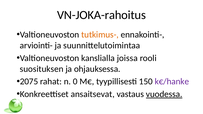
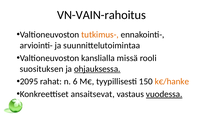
VN-JOKA-rahoitus: VN-JOKA-rahoitus -> VN-VAIN-rahoitus (101, 15)
joissa: joissa -> missä (127, 58)
ohjauksessa underline: none -> present (97, 69)
2075: 2075 -> 2095 (29, 82)
0: 0 -> 6 (75, 82)
k€/hanke colour: purple -> orange (172, 82)
